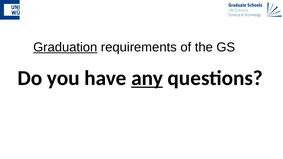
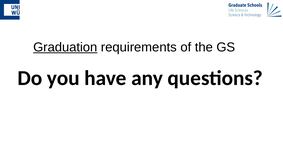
any underline: present -> none (147, 78)
